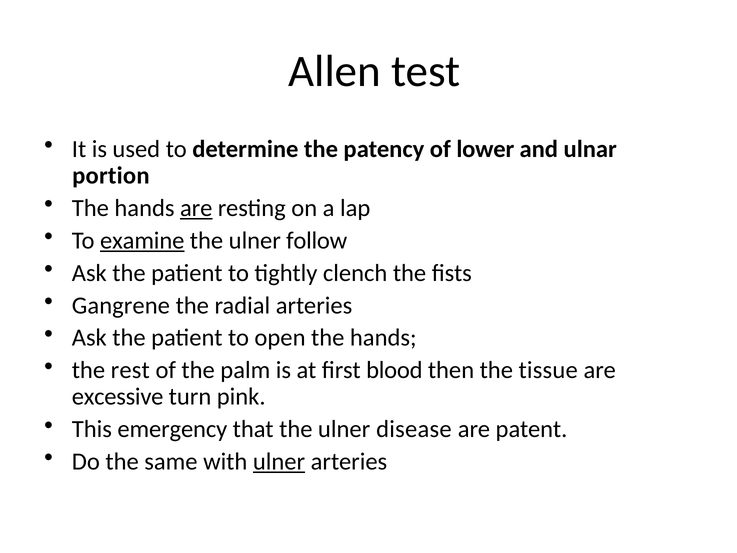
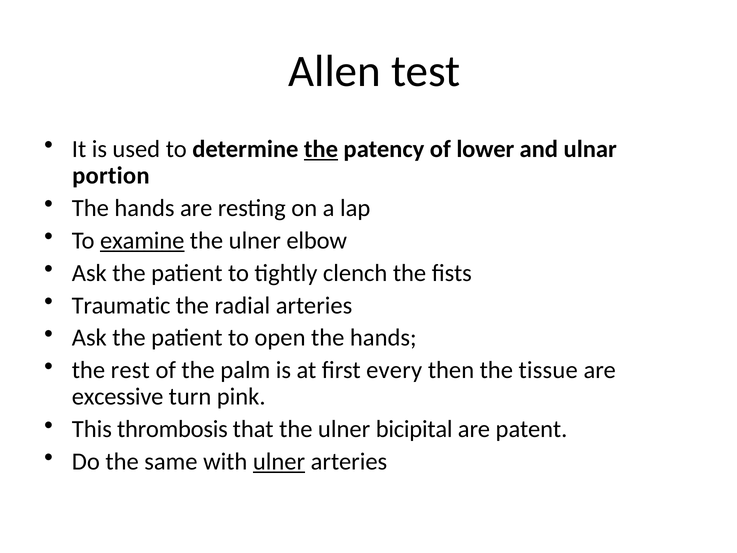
the underline: none -> present (321, 149)
are underline: present -> none (196, 208)
follow: follow -> elbow (317, 240)
Gangrene: Gangrene -> Traumatic (121, 305)
blood: blood -> every (394, 370)
emergency: emergency -> thrombosis (172, 429)
disease: disease -> bicipital (414, 429)
